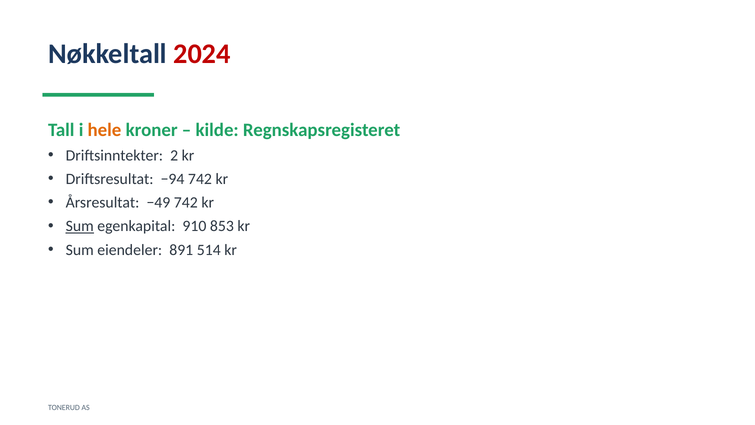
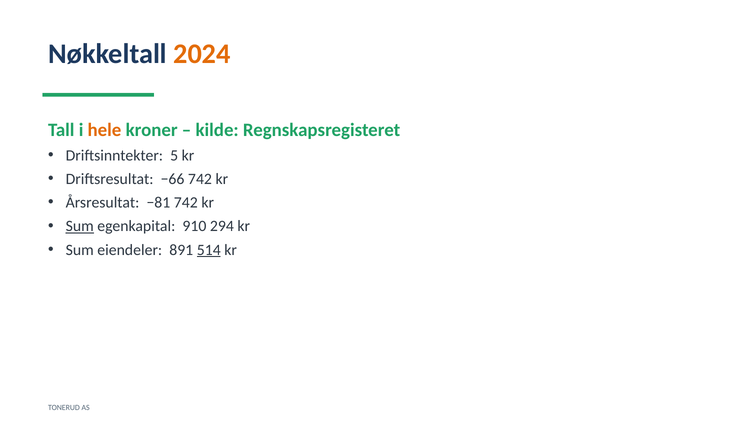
2024 colour: red -> orange (202, 54)
2: 2 -> 5 (174, 155)
−94: −94 -> −66 (173, 179)
−49: −49 -> −81 (158, 202)
853: 853 -> 294 (222, 226)
514 underline: none -> present (209, 250)
